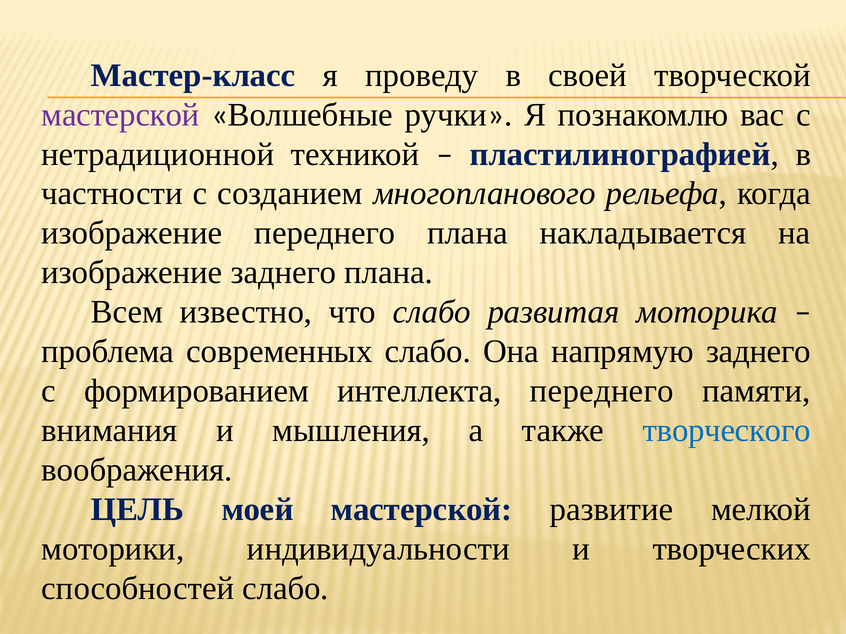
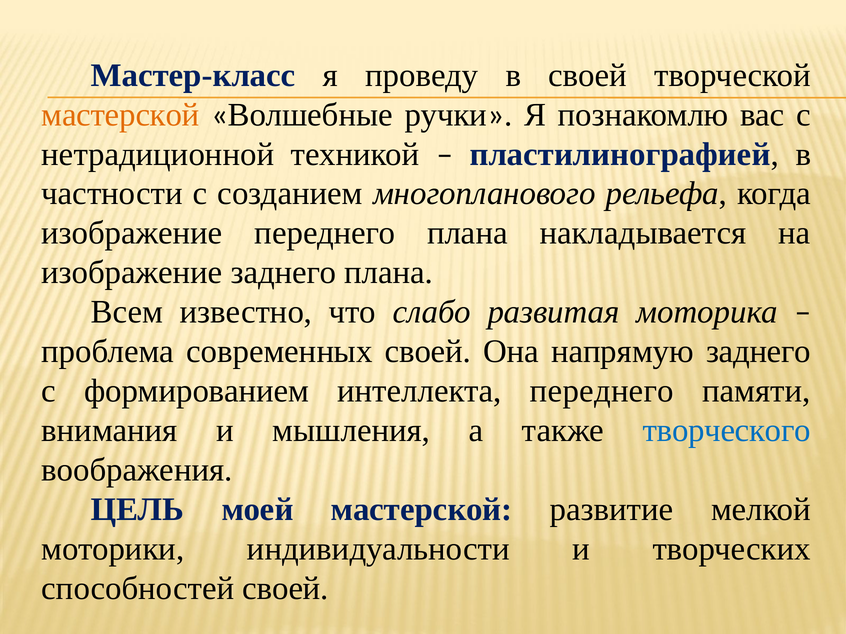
мастерской colour: purple -> orange (120, 115)
современных слабо: слабо -> своей (428, 352)
способностей слабо: слабо -> своей (286, 589)
